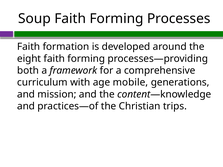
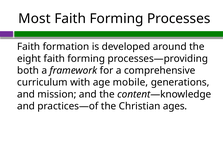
Soup: Soup -> Most (34, 19)
trips: trips -> ages (175, 106)
